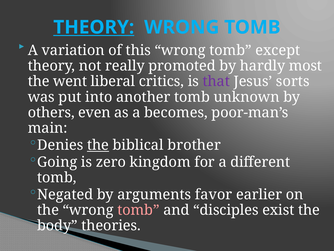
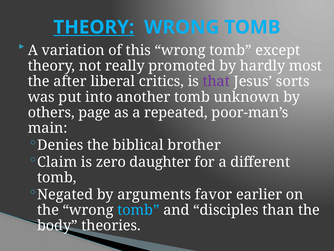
went: went -> after (70, 81)
even: even -> page (94, 112)
becomes: becomes -> repeated (176, 112)
the underline: present -> none (98, 145)
Going: Going -> Claim (57, 162)
kingdom: kingdom -> daughter (160, 162)
tomb colour: pink -> light blue (138, 210)
exist: exist -> than (278, 210)
